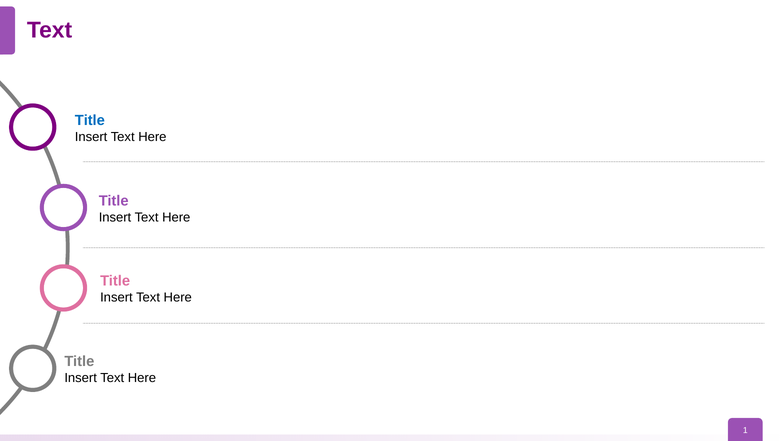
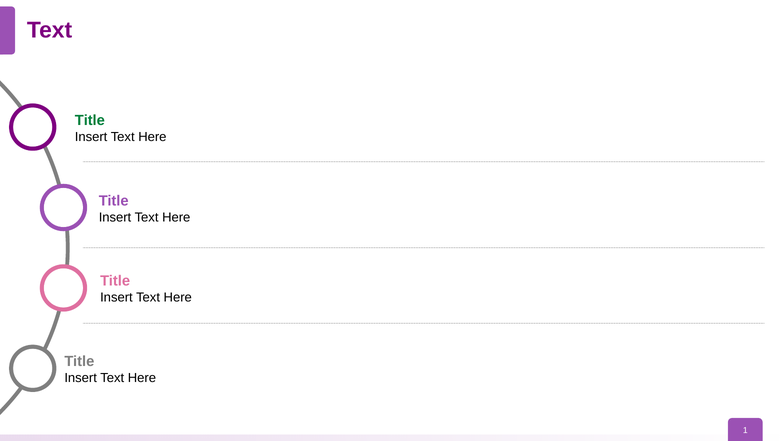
Title colour: blue -> green (90, 120)
